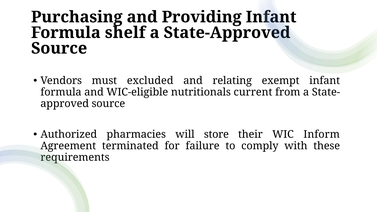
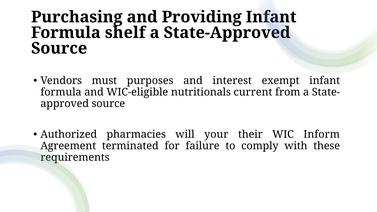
excluded: excluded -> purposes (150, 81)
relating: relating -> interest (232, 81)
store: store -> your (216, 135)
